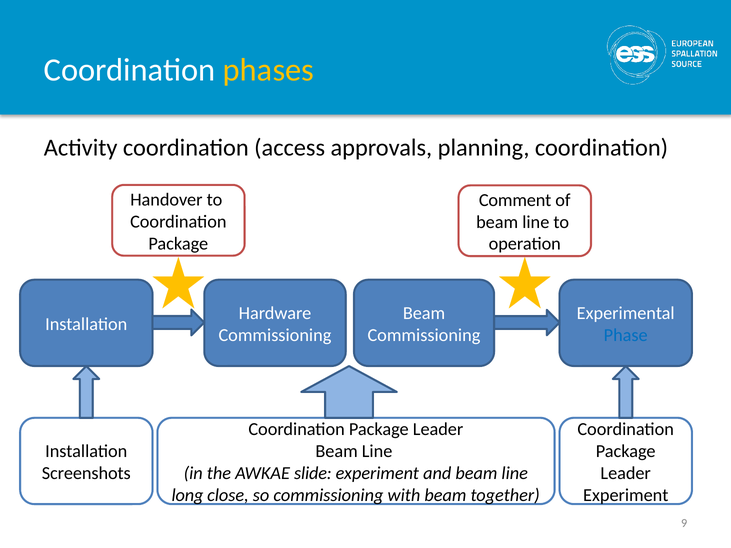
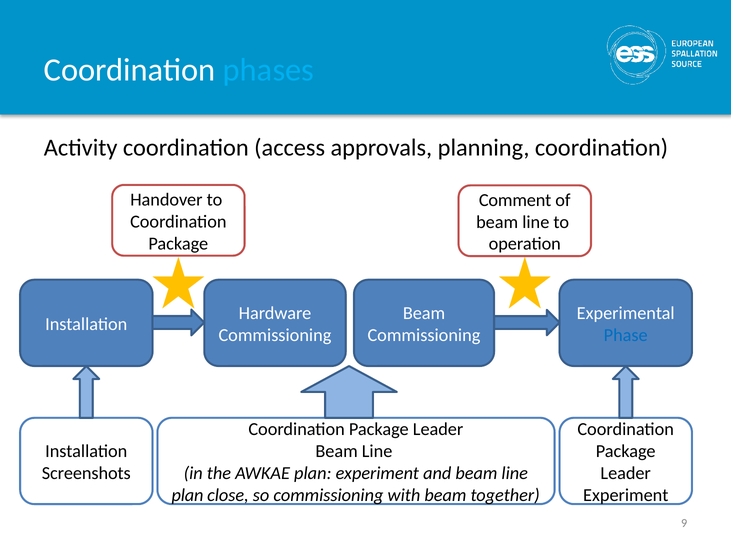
phases colour: yellow -> light blue (268, 70)
AWKAE slide: slide -> plan (313, 473)
long: long -> plan (188, 495)
